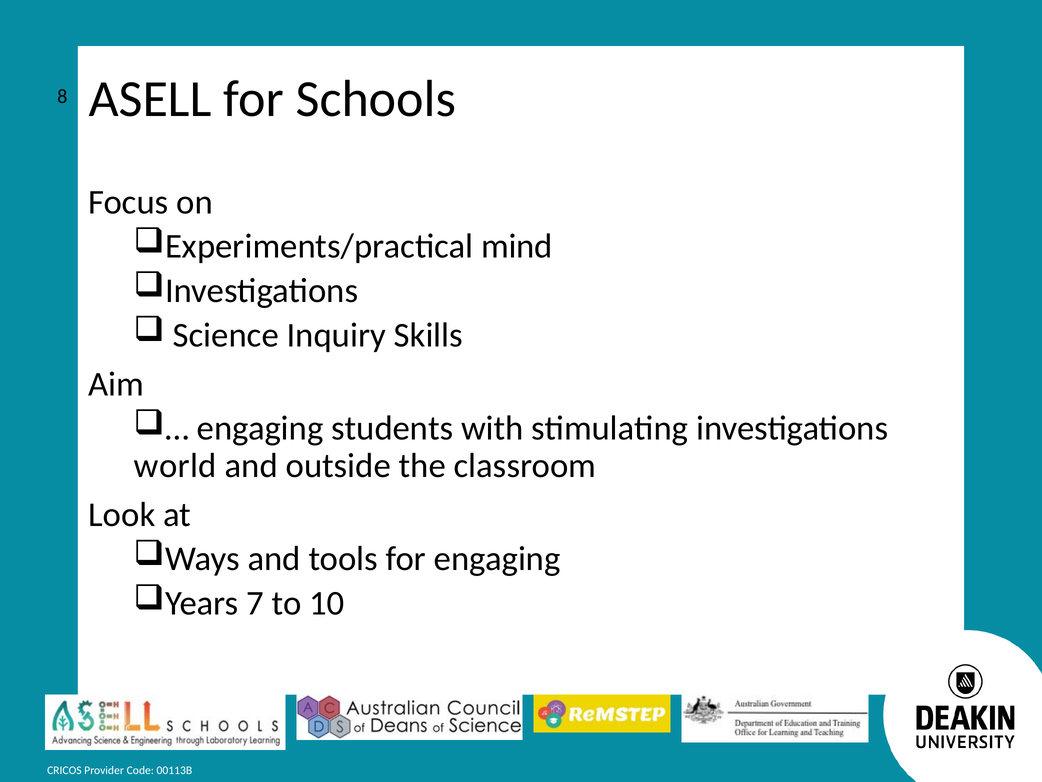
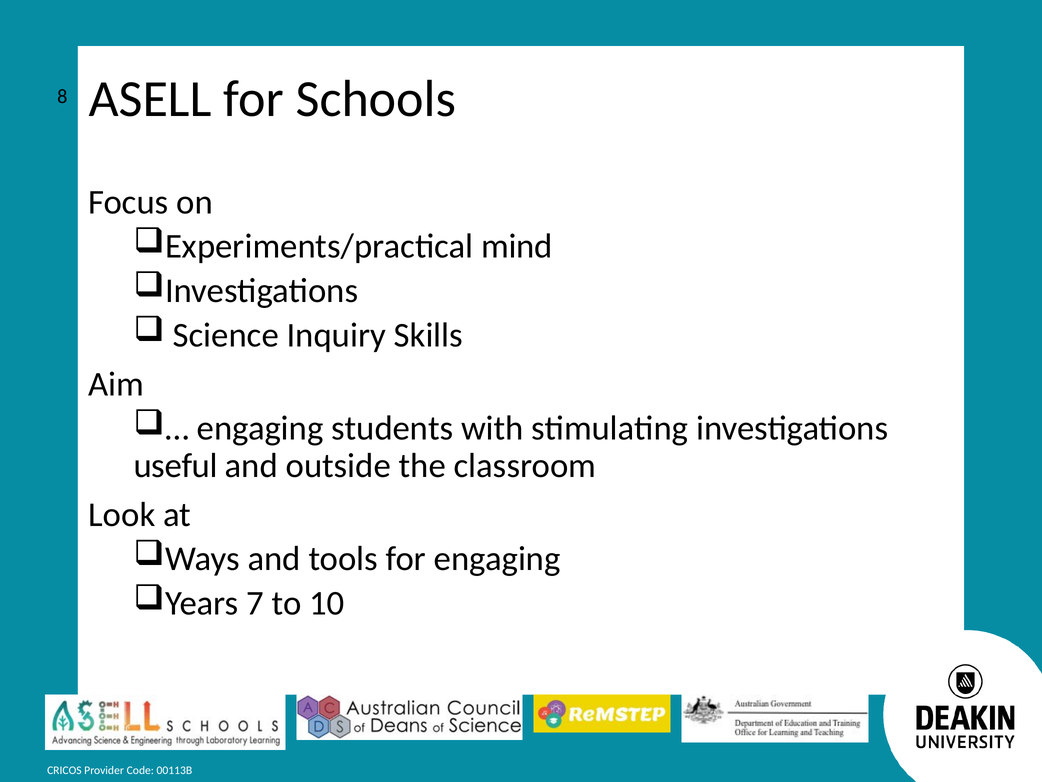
world: world -> useful (176, 465)
